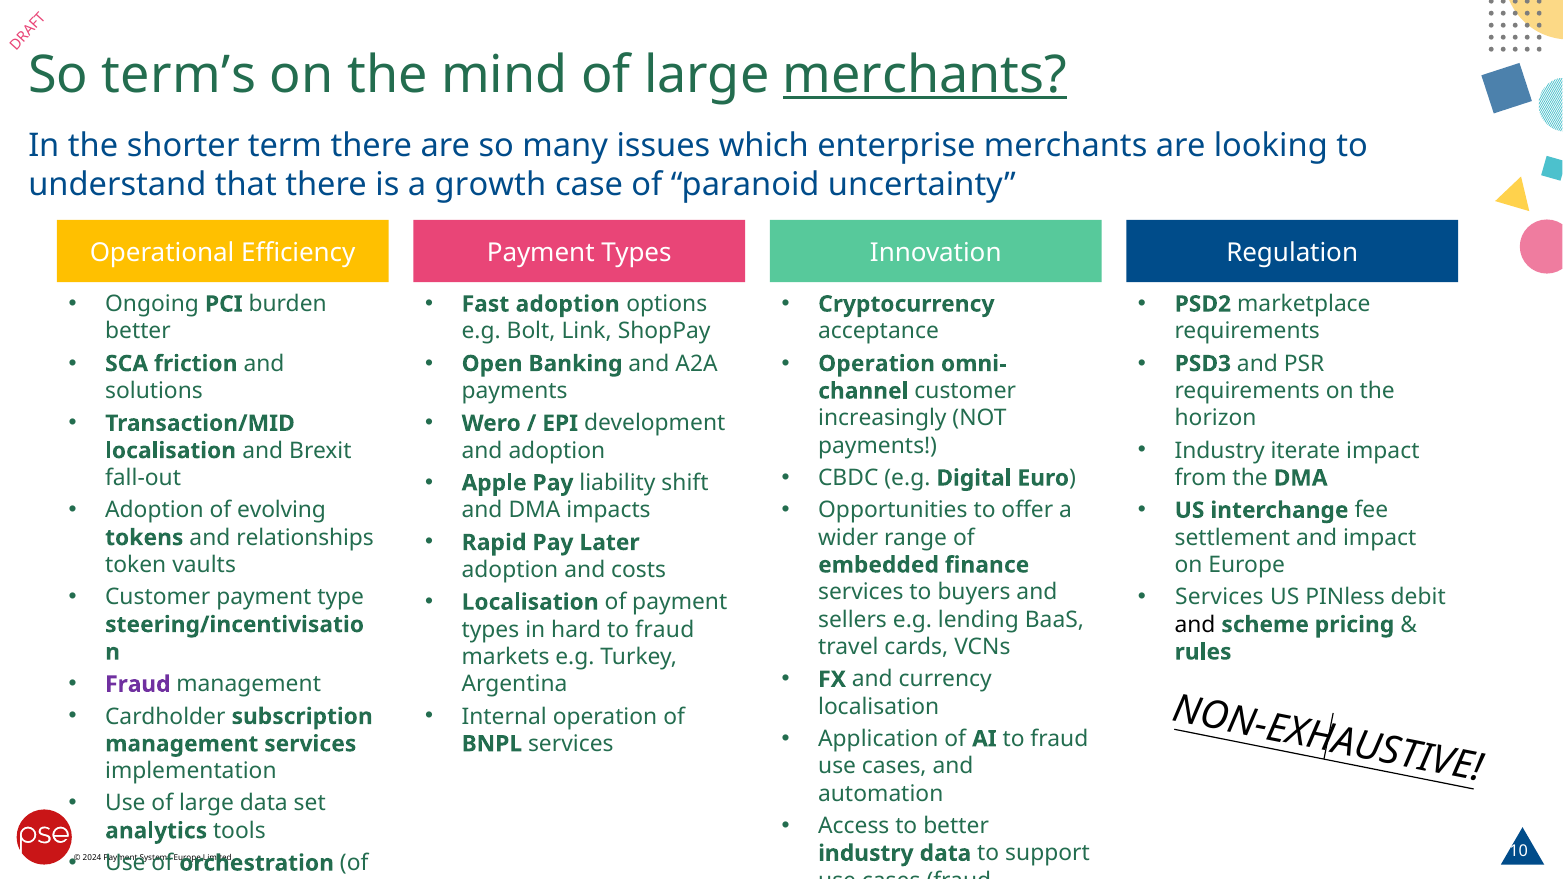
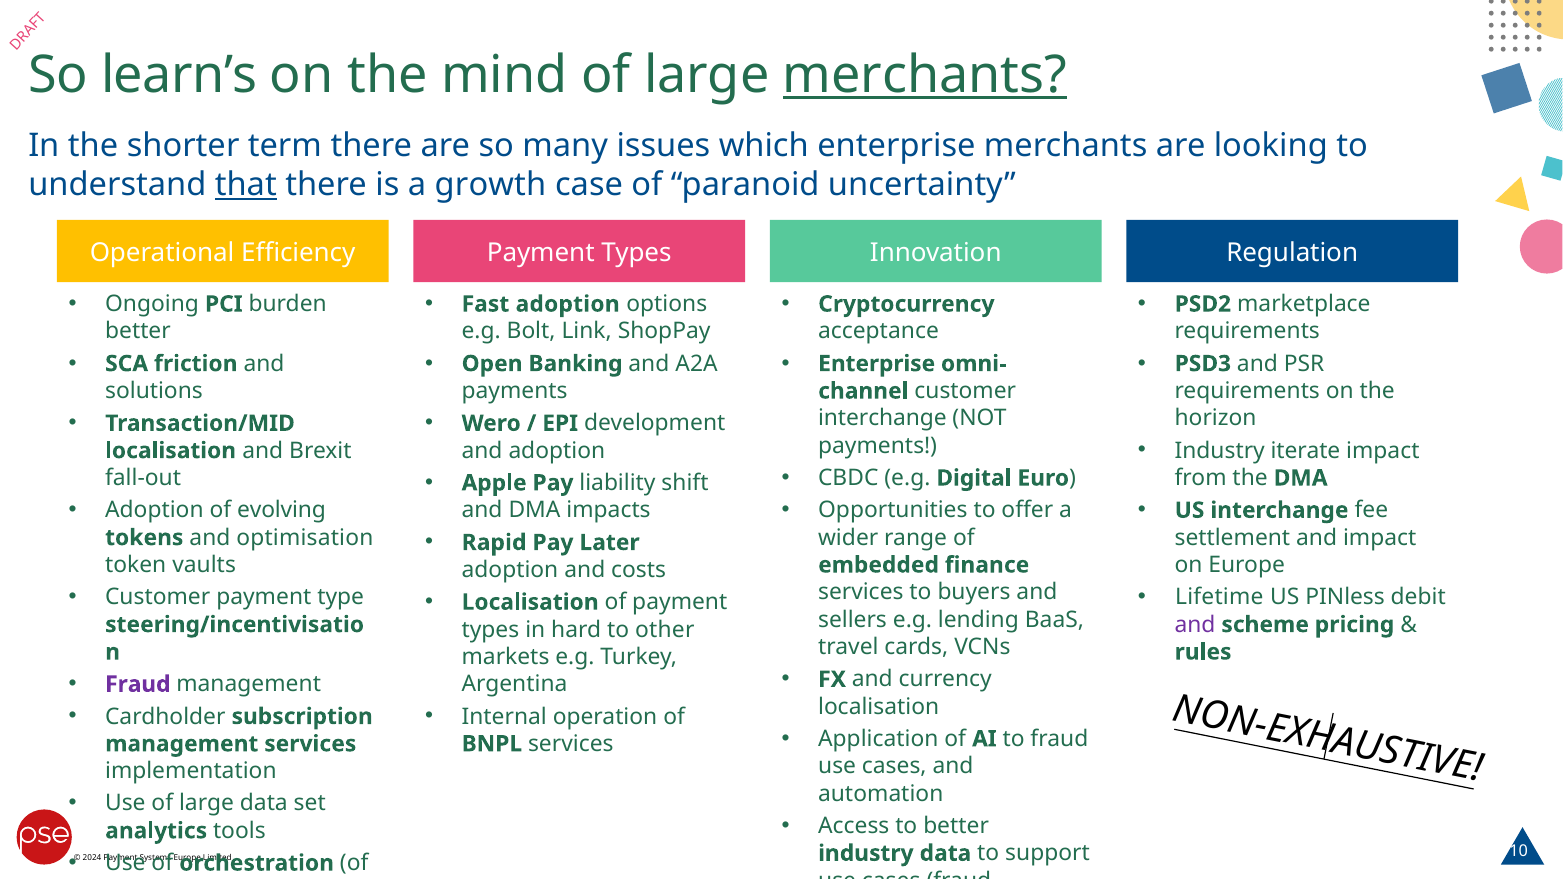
term’s: term’s -> learn’s (179, 75)
that underline: none -> present (246, 185)
Operation: Operation -> Enterprise (877, 364)
increasingly: increasingly -> interchange (882, 418)
relationships: relationships -> optimisation (305, 538)
Services: Services -> Lifetime (1219, 597)
and colour: black -> purple (1195, 625)
hard to fraud: fraud -> other (665, 630)
